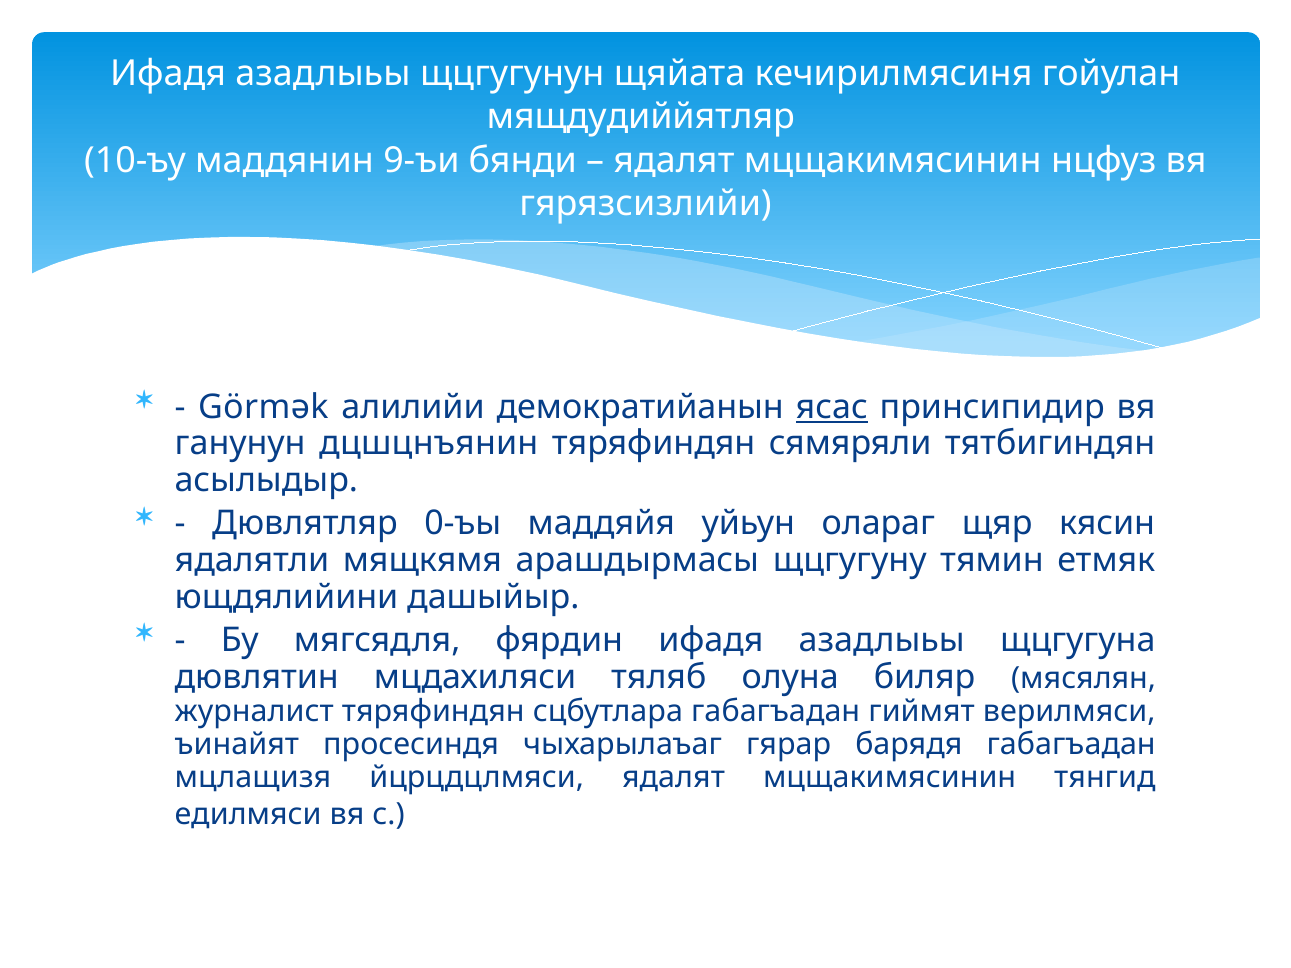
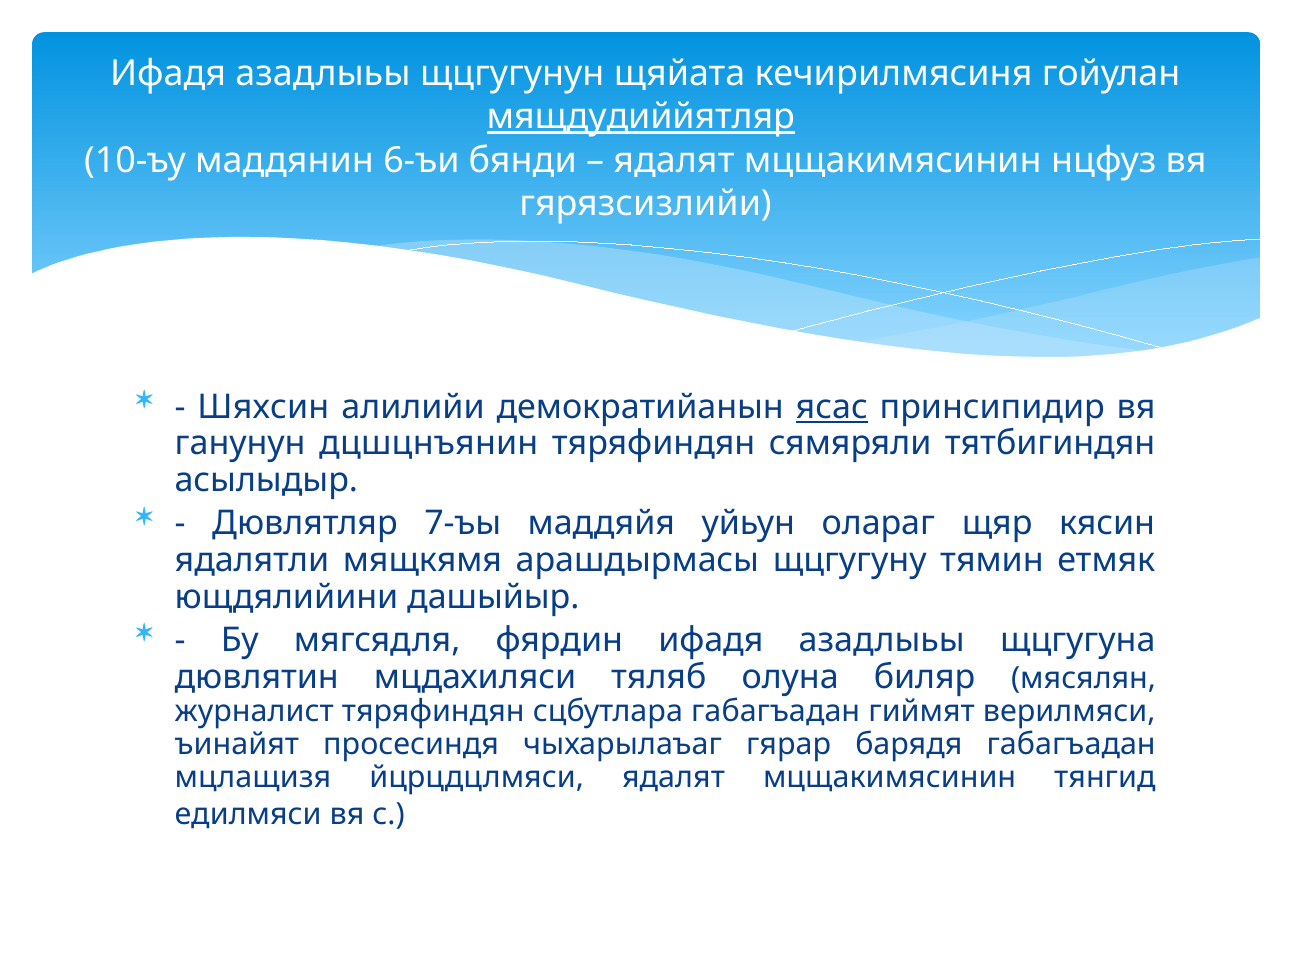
мящдудиййятляр underline: none -> present (641, 117)
9-ъи: 9-ъи -> 6-ъи (421, 160)
Görmək: Görmək -> Шяхсин (263, 407)
0-ъы: 0-ъы -> 7-ъы (463, 524)
